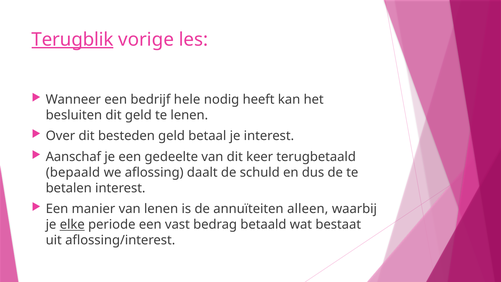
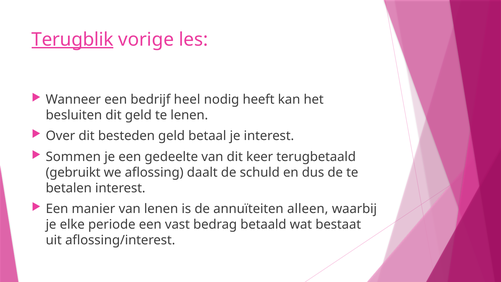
hele: hele -> heel (187, 99)
Aanschaf: Aanschaf -> Sommen (73, 157)
bepaald: bepaald -> gebruikt (73, 172)
elke underline: present -> none (72, 225)
